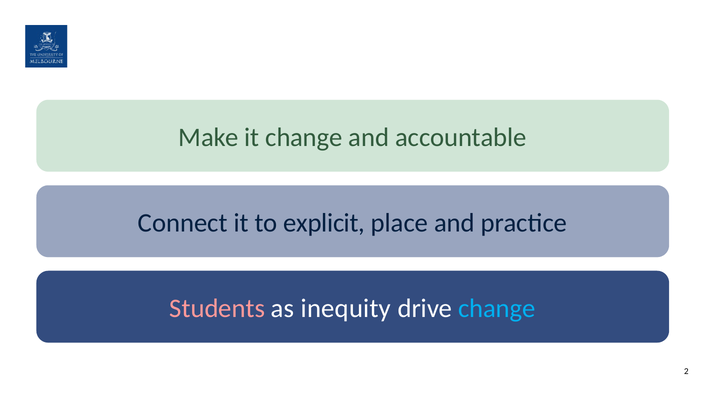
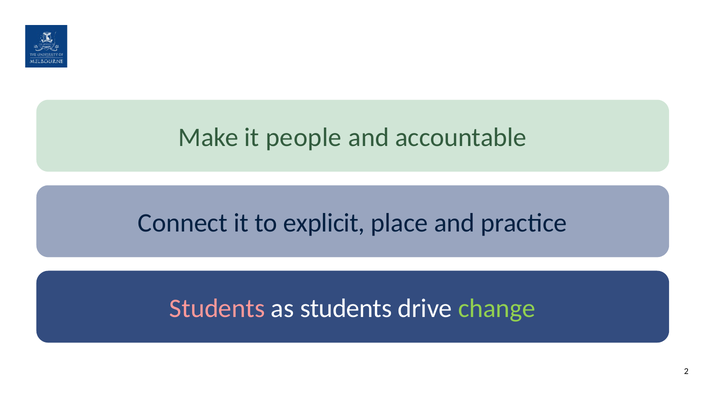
it change: change -> people (304, 138)
as inequity: inequity -> students (346, 309)
change colour: light blue -> light green (497, 309)
